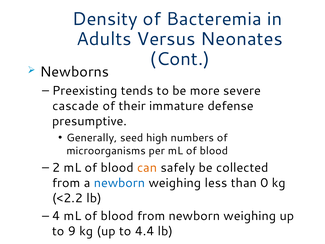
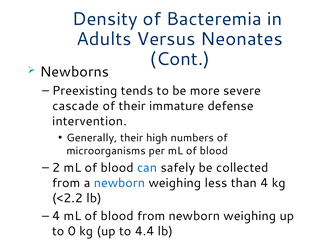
presumptive: presumptive -> intervention (89, 121)
Generally seed: seed -> their (132, 138)
can colour: orange -> blue (147, 168)
than 0: 0 -> 4 (264, 183)
9: 9 -> 0 (72, 231)
